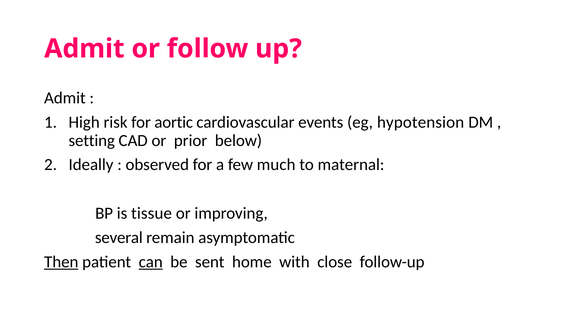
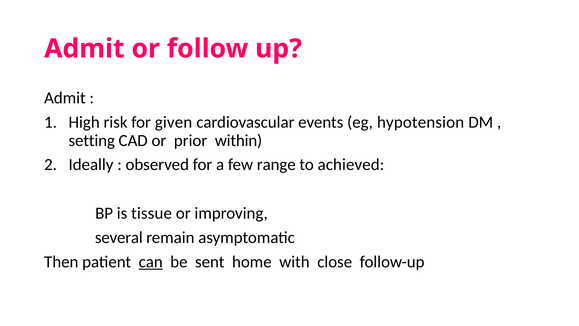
aortic: aortic -> given (174, 122)
below: below -> within (239, 140)
much: much -> range (276, 165)
maternal: maternal -> achieved (351, 165)
Then underline: present -> none (61, 262)
